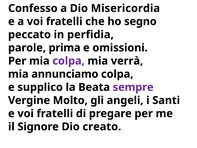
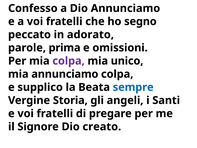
Dio Misericordia: Misericordia -> Annunciamo (125, 8)
perfidia: perfidia -> adorato (90, 35)
verrà: verrà -> unico (127, 61)
sempre colour: purple -> blue (133, 87)
Molto: Molto -> Storia (70, 100)
